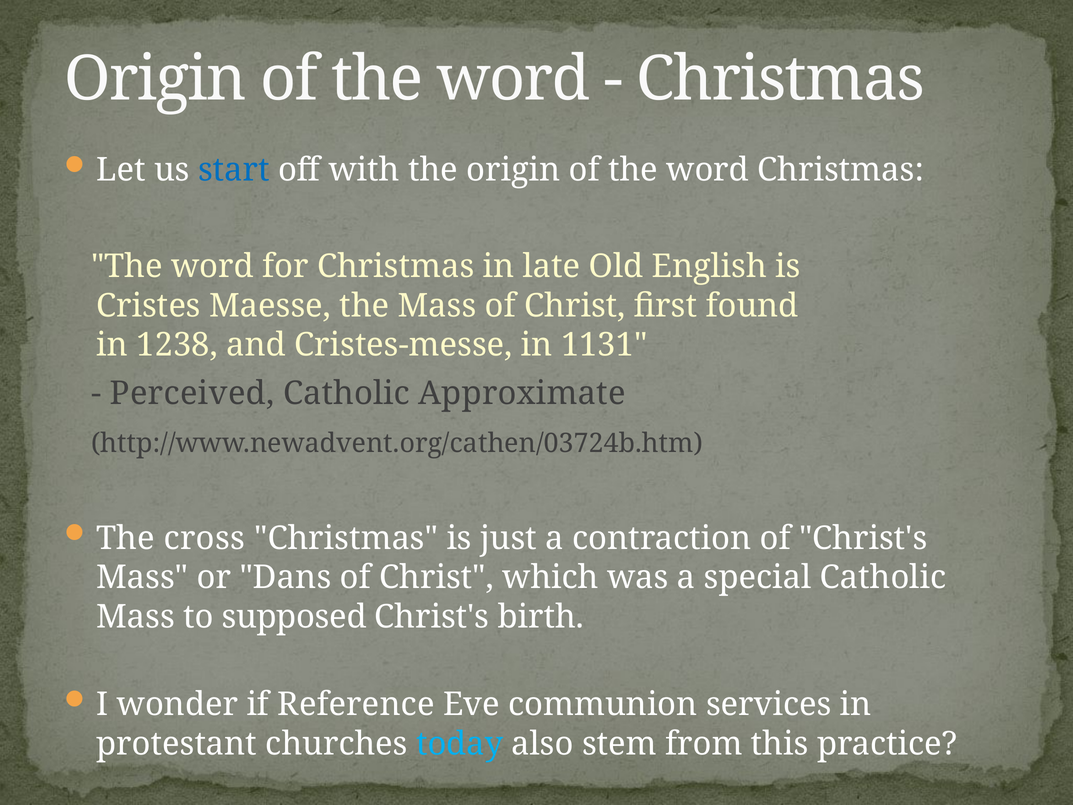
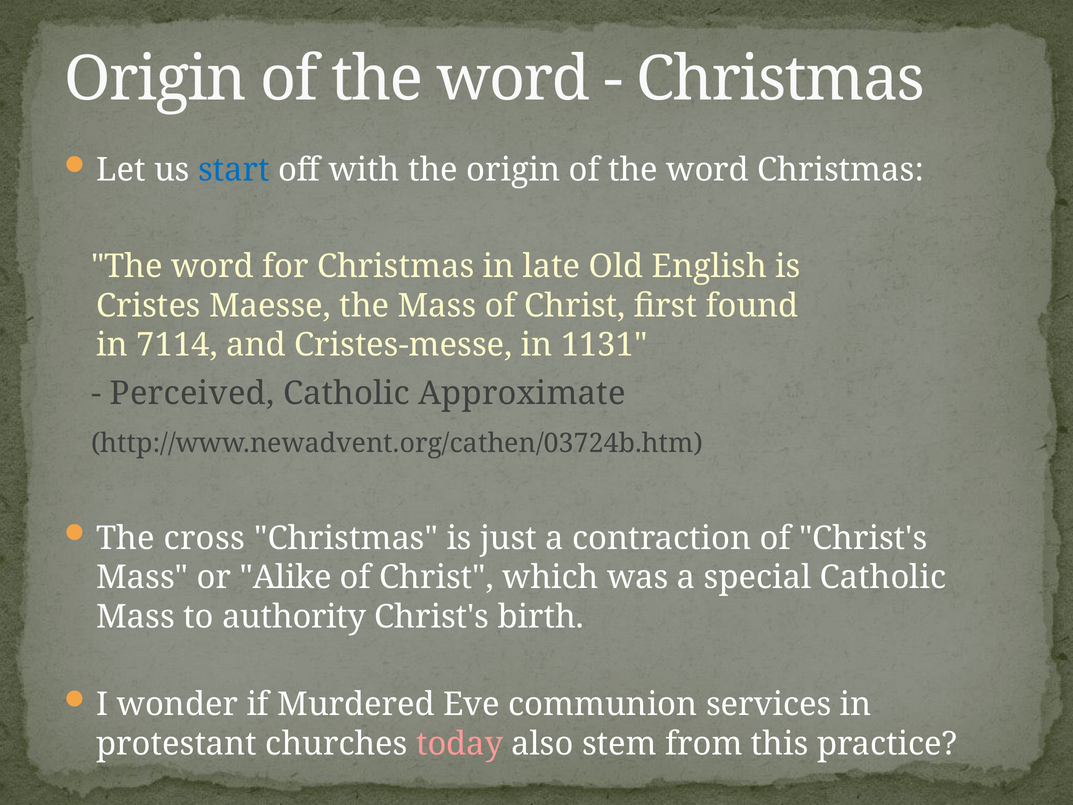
1238: 1238 -> 7114 (177, 345)
Dans: Dans -> Alike (286, 577)
supposed: supposed -> authority (294, 617)
Reference: Reference -> Murdered (356, 704)
today colour: light blue -> pink (460, 744)
